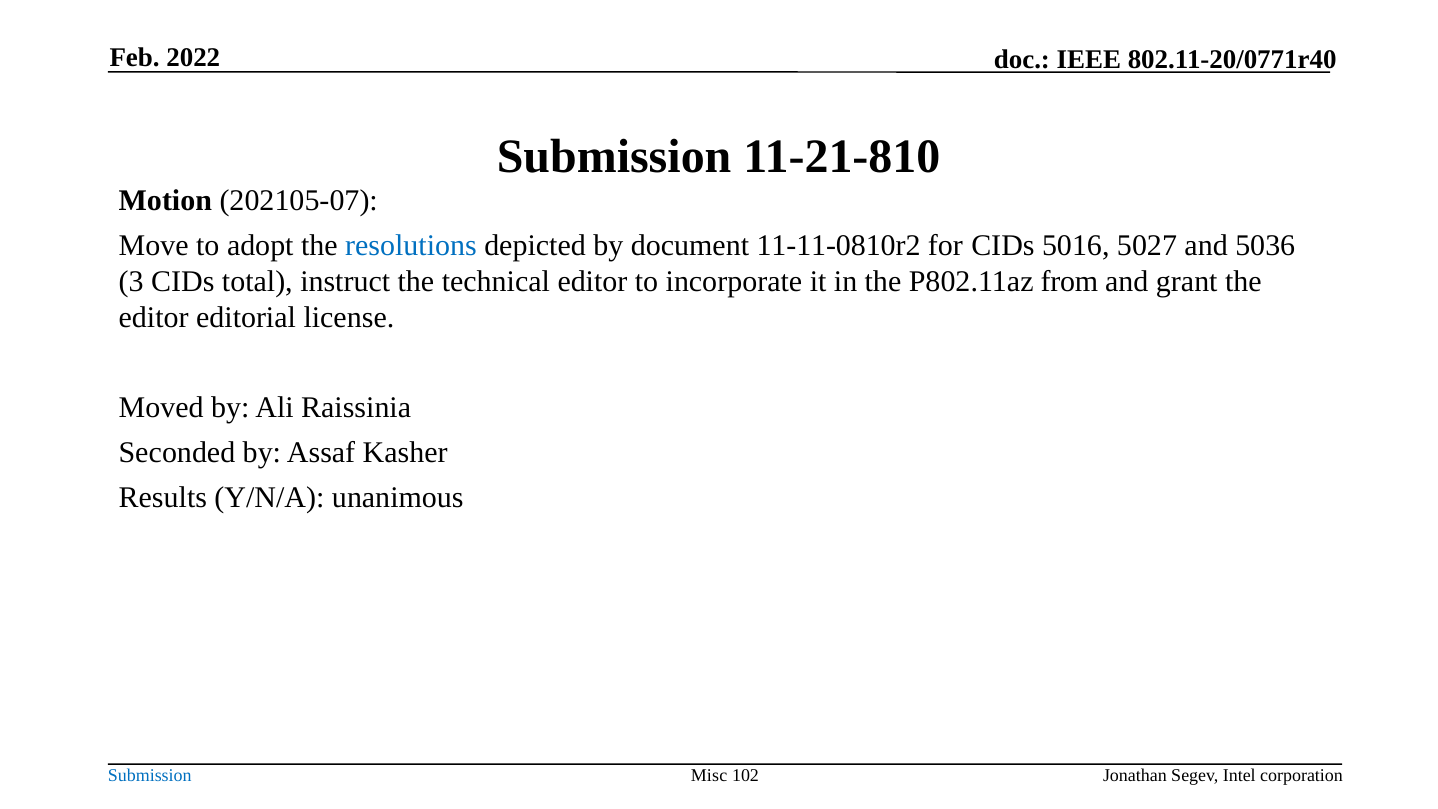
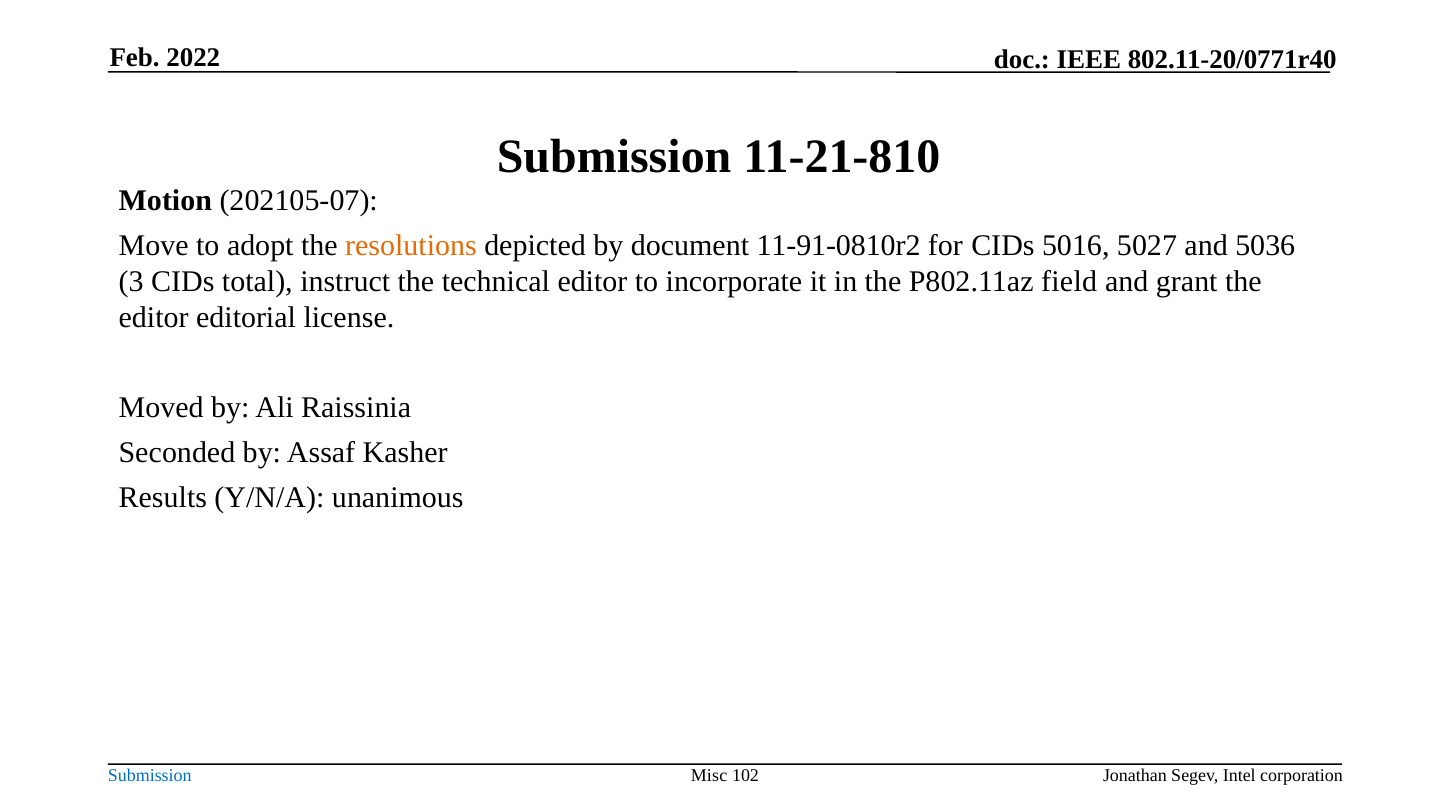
resolutions colour: blue -> orange (411, 246)
11-11-0810r2: 11-11-0810r2 -> 11-91-0810r2 (839, 246)
from: from -> field (1069, 282)
